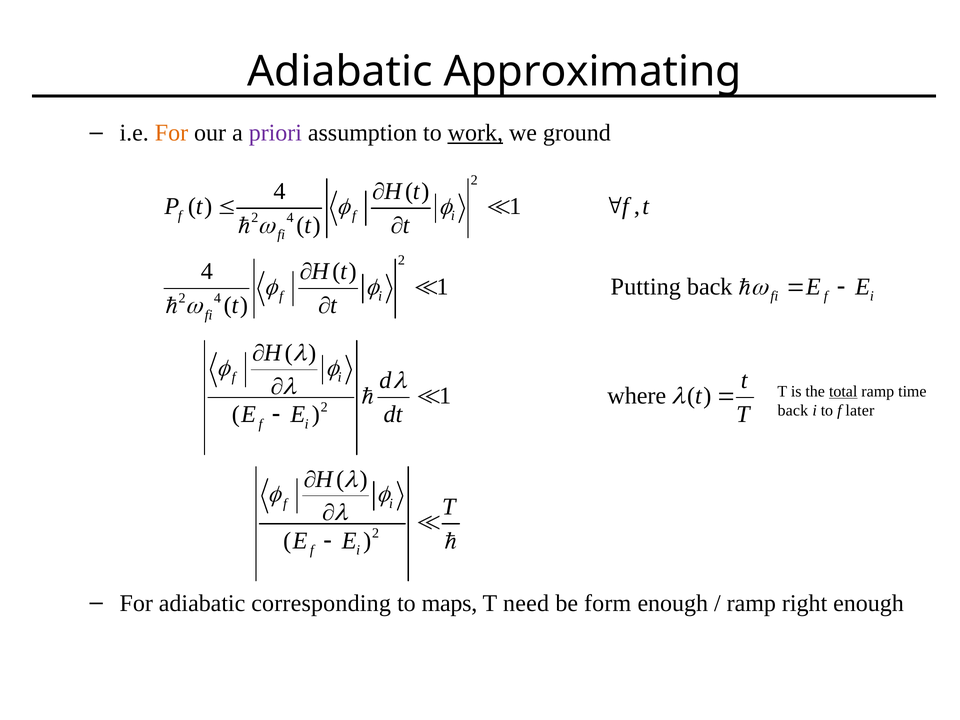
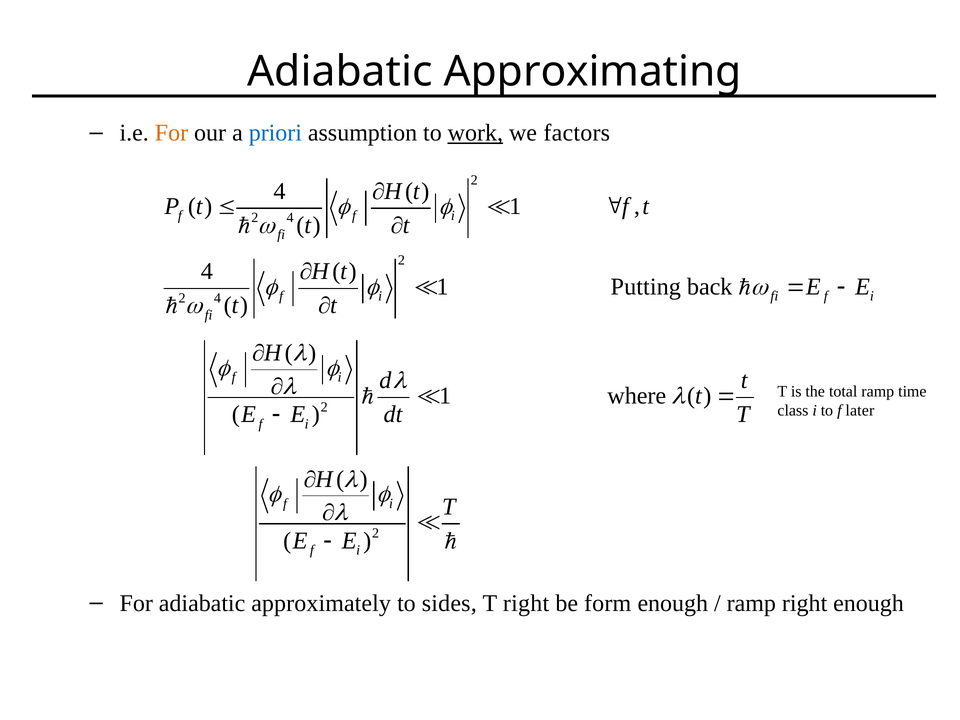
priori colour: purple -> blue (275, 133)
ground: ground -> factors (577, 133)
total underline: present -> none (843, 391)
back: back -> class (793, 411)
corresponding: corresponding -> approximately (321, 603)
maps: maps -> sides (449, 603)
T need: need -> right (526, 603)
